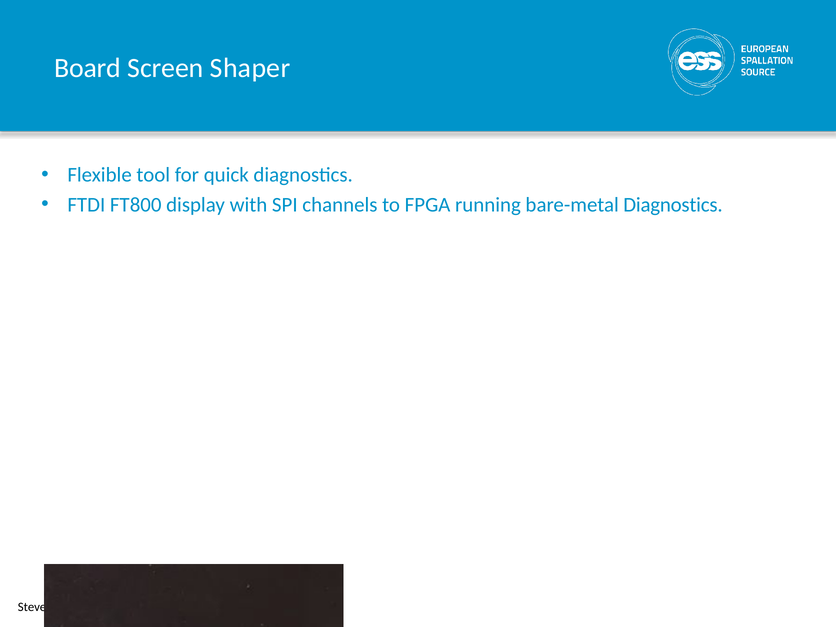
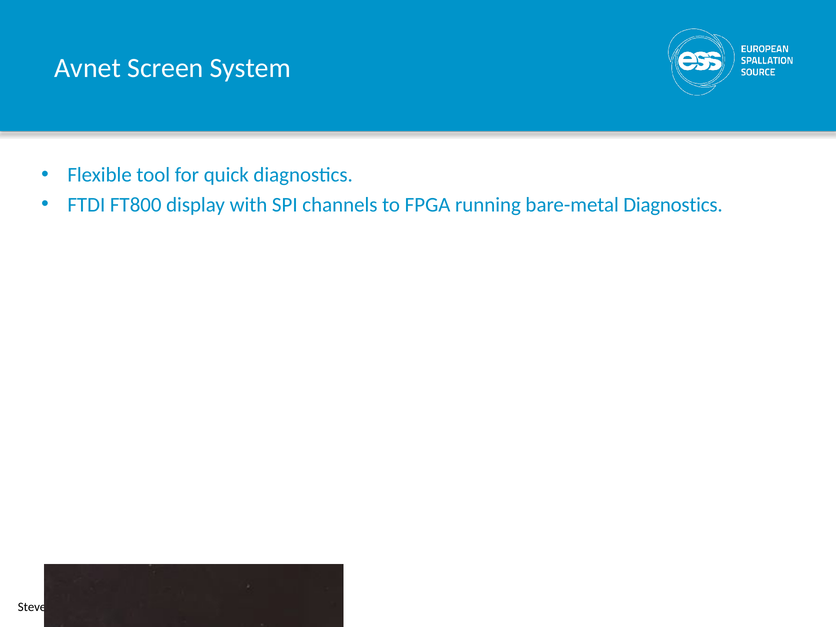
Board: Board -> Avnet (88, 68)
Shaper: Shaper -> System (250, 68)
